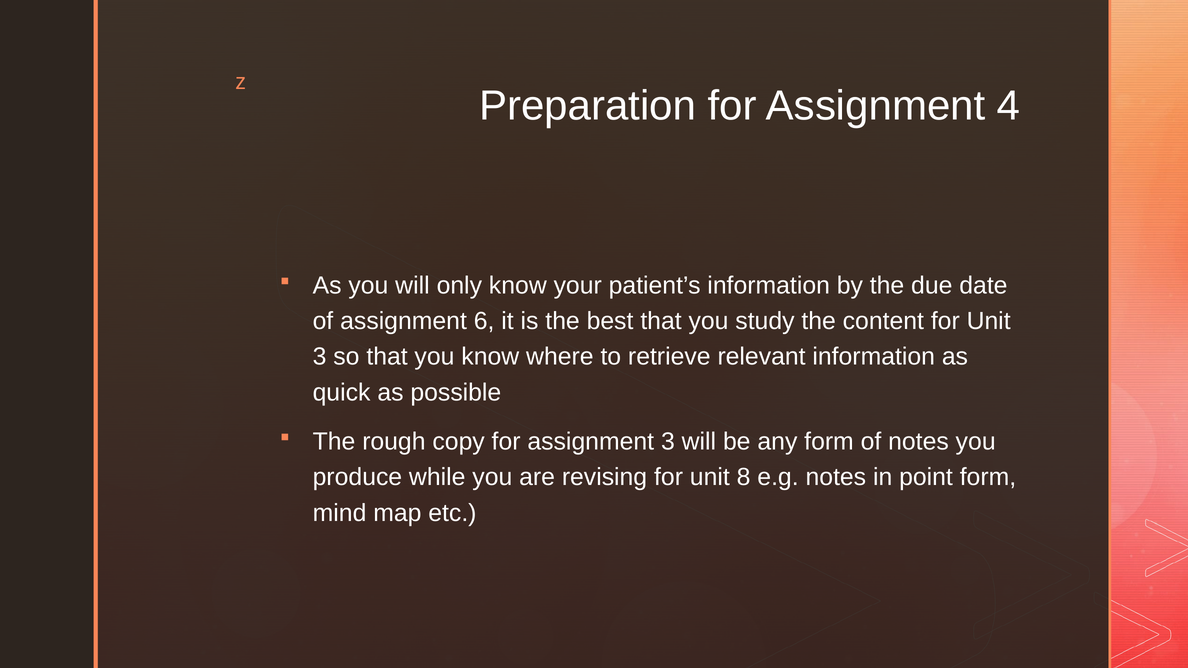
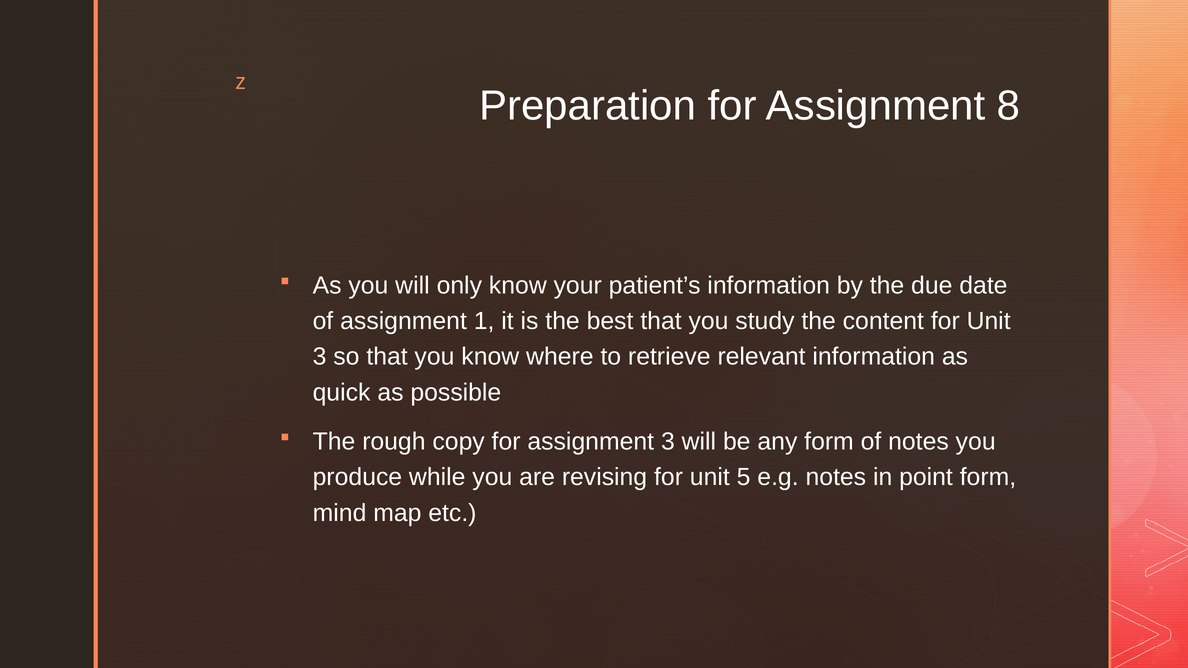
4: 4 -> 8 (1009, 106)
6: 6 -> 1 (484, 321)
8: 8 -> 5 (744, 477)
